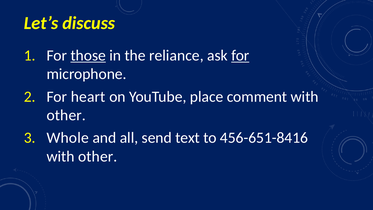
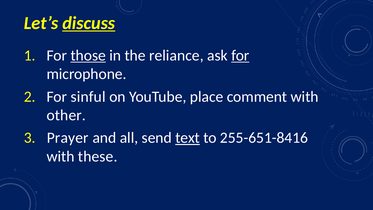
discuss underline: none -> present (89, 23)
heart: heart -> sinful (88, 97)
Whole: Whole -> Prayer (68, 138)
text underline: none -> present (188, 138)
456-651-8416: 456-651-8416 -> 255-651-8416 (264, 138)
other: other -> these (98, 156)
